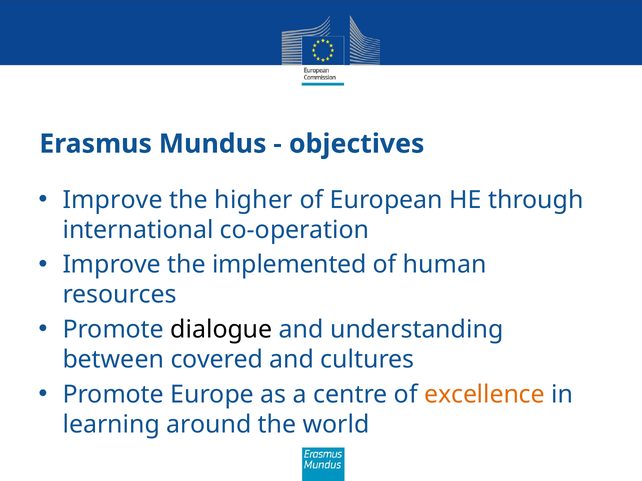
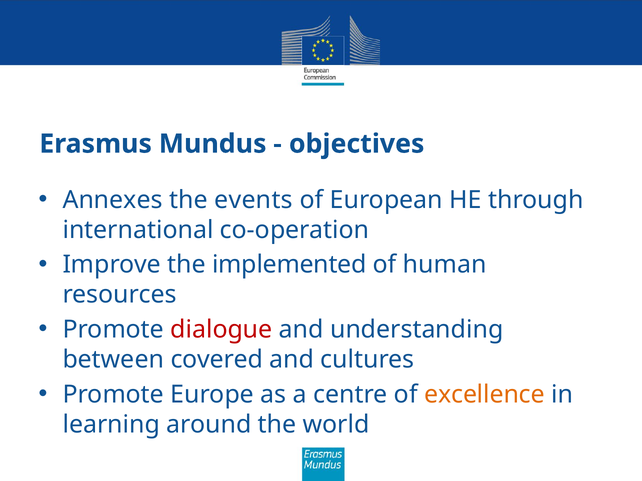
Improve: Improve -> Annexes (113, 200)
higher: higher -> events (254, 200)
dialogue colour: black -> red (221, 330)
